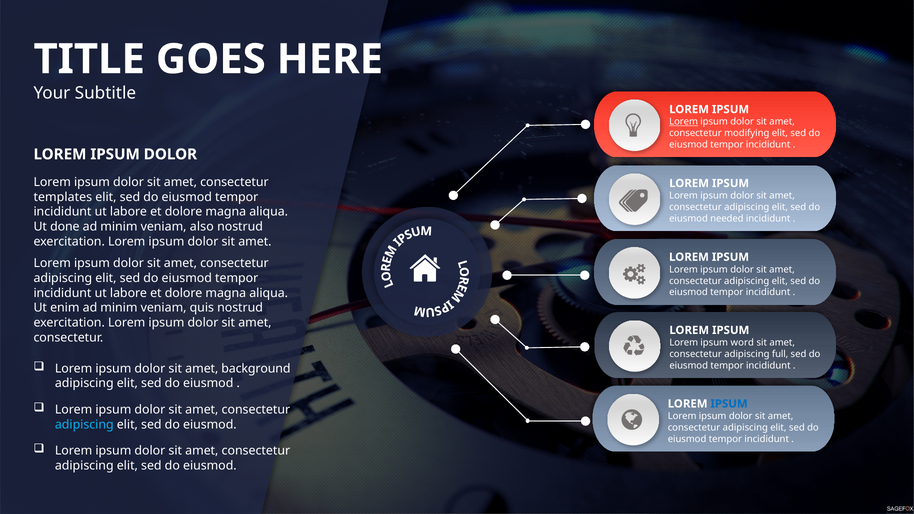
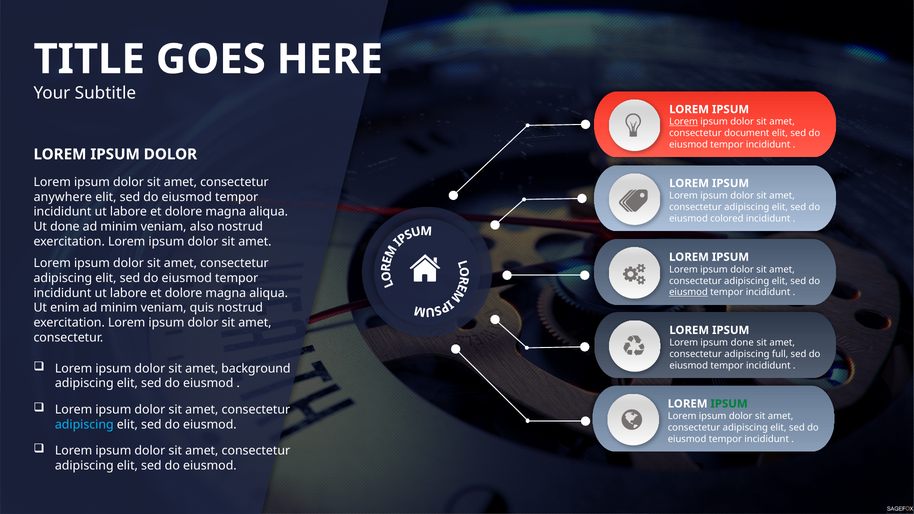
modifying: modifying -> document (747, 133)
templates: templates -> anywhere (63, 197)
needed: needed -> colored (727, 219)
eiusmod underline: none -> present (688, 292)
ipsum word: word -> done (742, 343)
IPSUM colour: blue -> green (729, 404)
